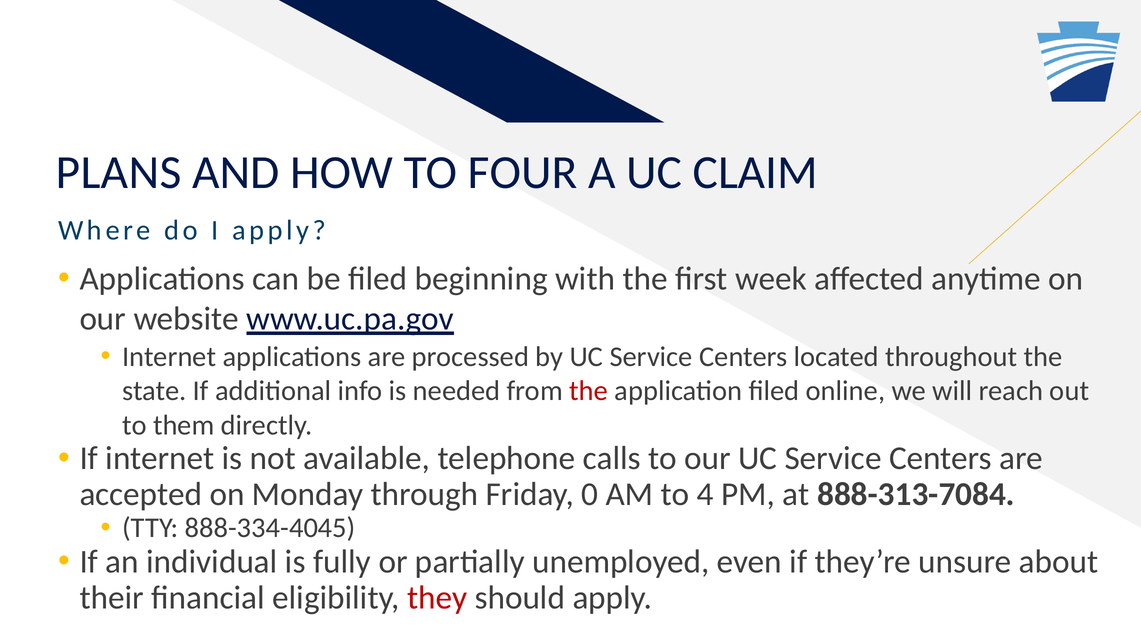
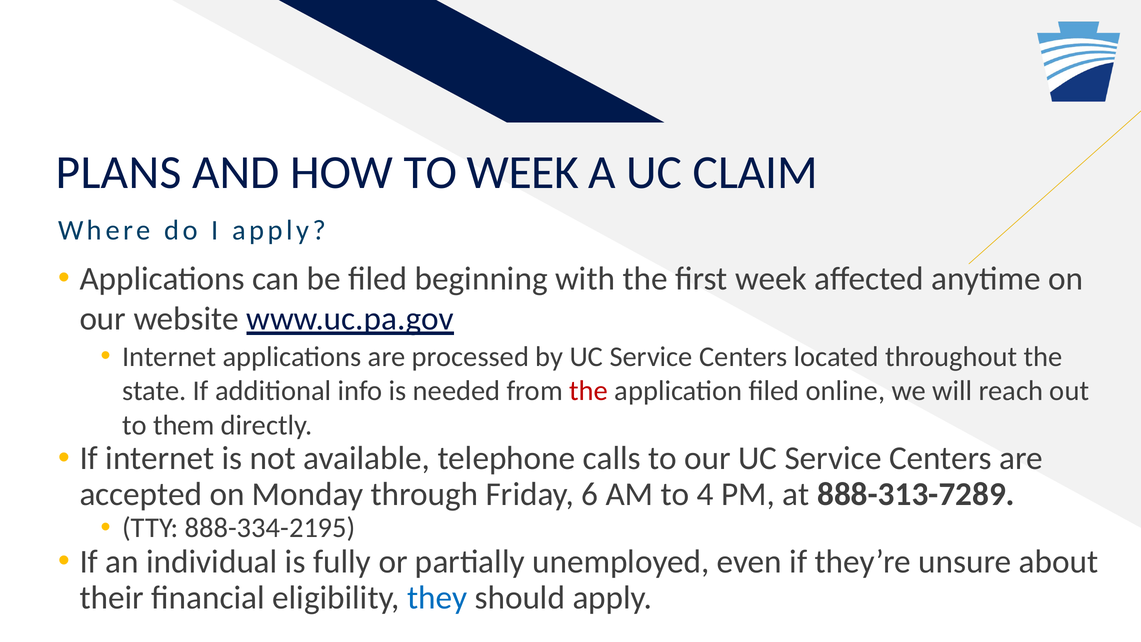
TO FOUR: FOUR -> WEEK (523, 173)
0: 0 -> 6 (590, 494)
888-313-7084: 888-313-7084 -> 888-313-7289 (916, 494)
888-334-4045: 888-334-4045 -> 888-334-2195 (270, 528)
they colour: red -> blue (437, 597)
